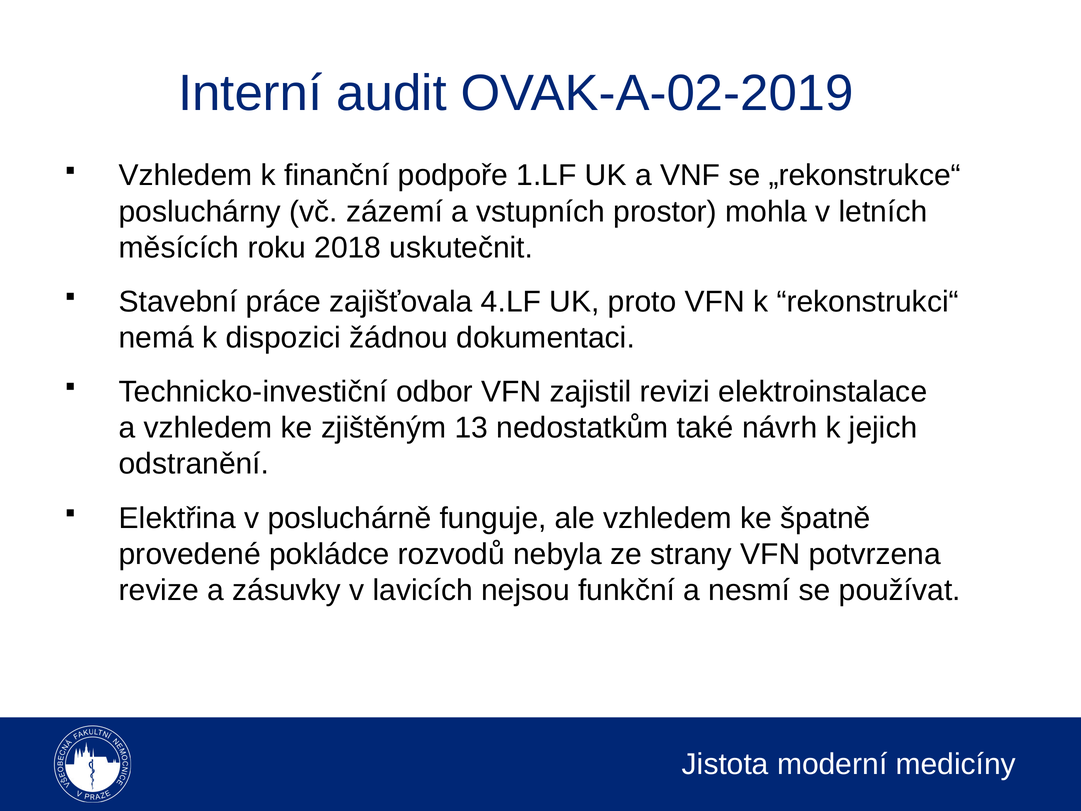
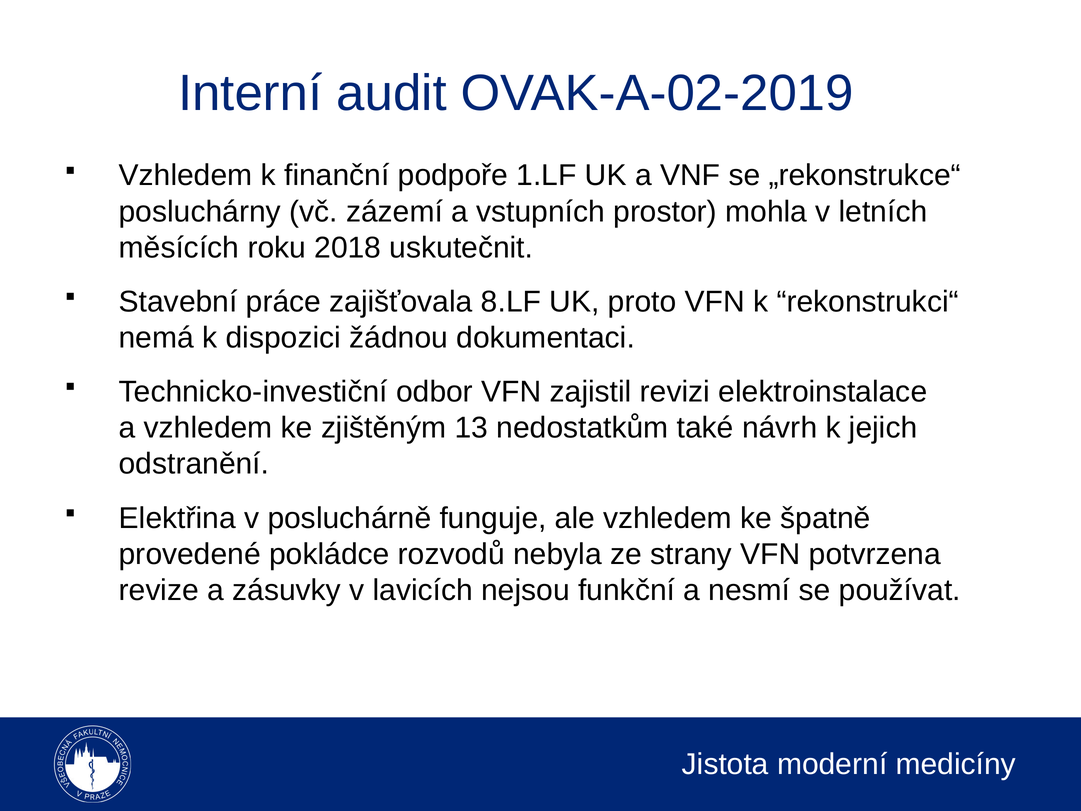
4.LF: 4.LF -> 8.LF (511, 302)
